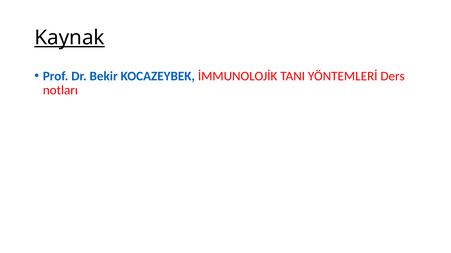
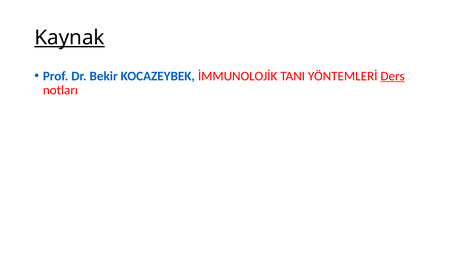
Ders underline: none -> present (393, 76)
